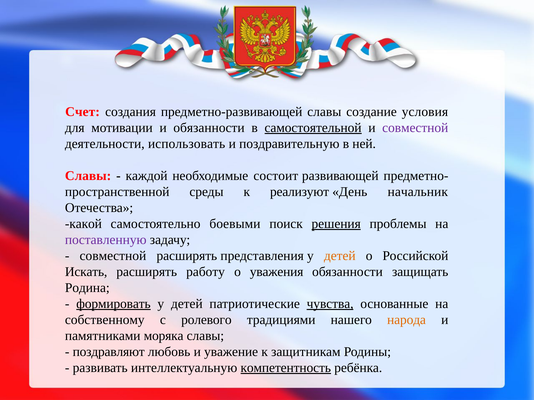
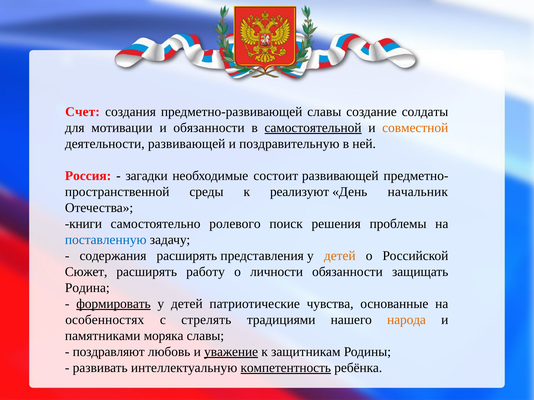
условия: условия -> солдаты (425, 112)
совместной colour: purple -> orange (415, 128)
деятельности использовать: использовать -> развивающей (187, 144)
Славы: Славы -> Россия (88, 176)
каждой: каждой -> загадки (147, 176)
какой: какой -> книги (83, 224)
боевыми: боевыми -> ролевого (235, 224)
решения underline: present -> none (336, 224)
поставленную colour: purple -> blue (106, 240)
совместной: совместной -> содержания (113, 256)
Искать: Искать -> Сюжет (86, 272)
уважения: уважения -> личности (277, 272)
чувства underline: present -> none (330, 304)
собственному: собственному -> особенностях (105, 320)
ролевого: ролевого -> стрелять (206, 320)
уважение underline: none -> present (231, 352)
